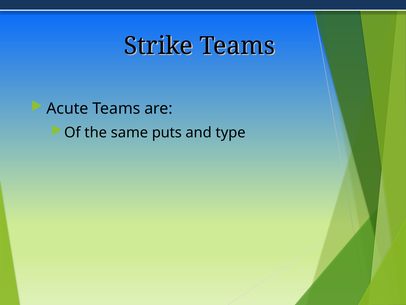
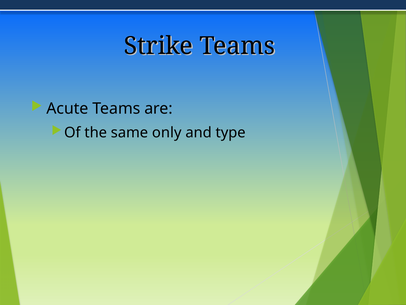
puts: puts -> only (167, 132)
